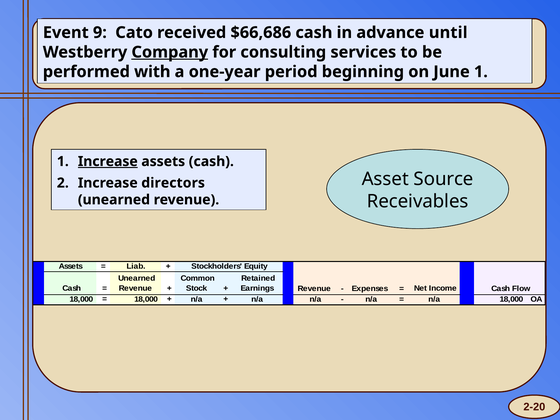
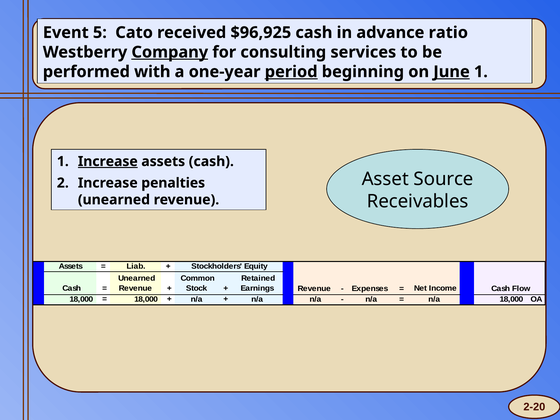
9: 9 -> 5 (100, 33)
$66,686: $66,686 -> $96,925 (261, 33)
until: until -> ratio (448, 33)
period underline: none -> present (291, 72)
June underline: none -> present (452, 72)
directors: directors -> penalties (173, 183)
